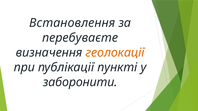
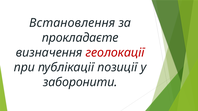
перебуваєте: перебуваєте -> прокладаєте (80, 38)
геолокації colour: orange -> red (115, 53)
пункті: пункті -> позиції (117, 68)
